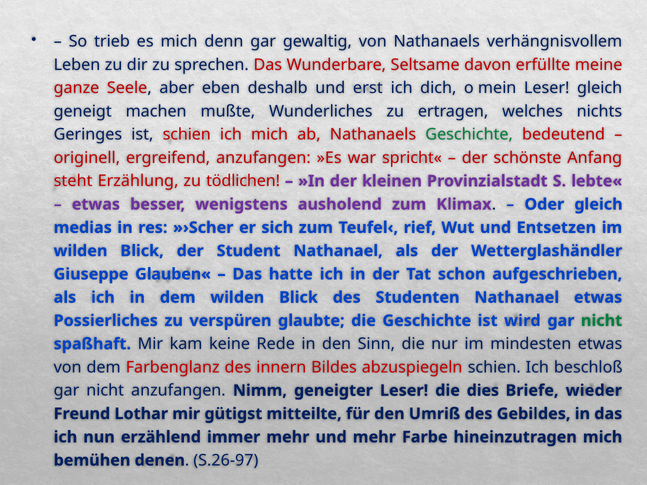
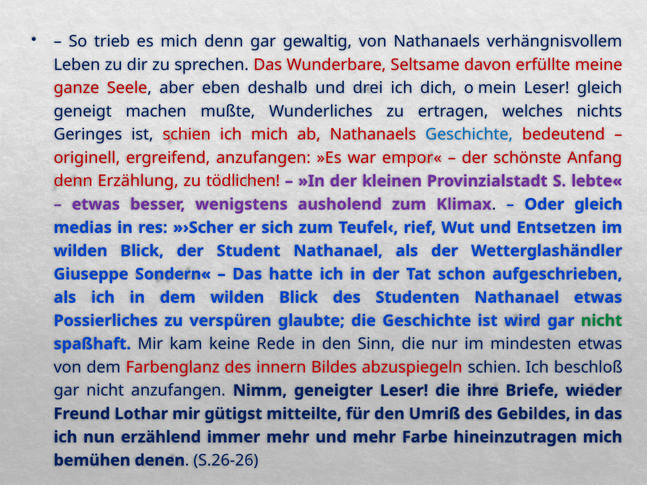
erst: erst -> drei (368, 88)
Geschichte colour: green -> blue (469, 135)
spricht«: spricht« -> empor« (412, 158)
steht: steht -> denn (73, 181)
Glauben«: Glauben« -> Sondern« (173, 274)
dies: dies -> ihre (483, 391)
S.26-97: S.26-97 -> S.26-26 (226, 461)
